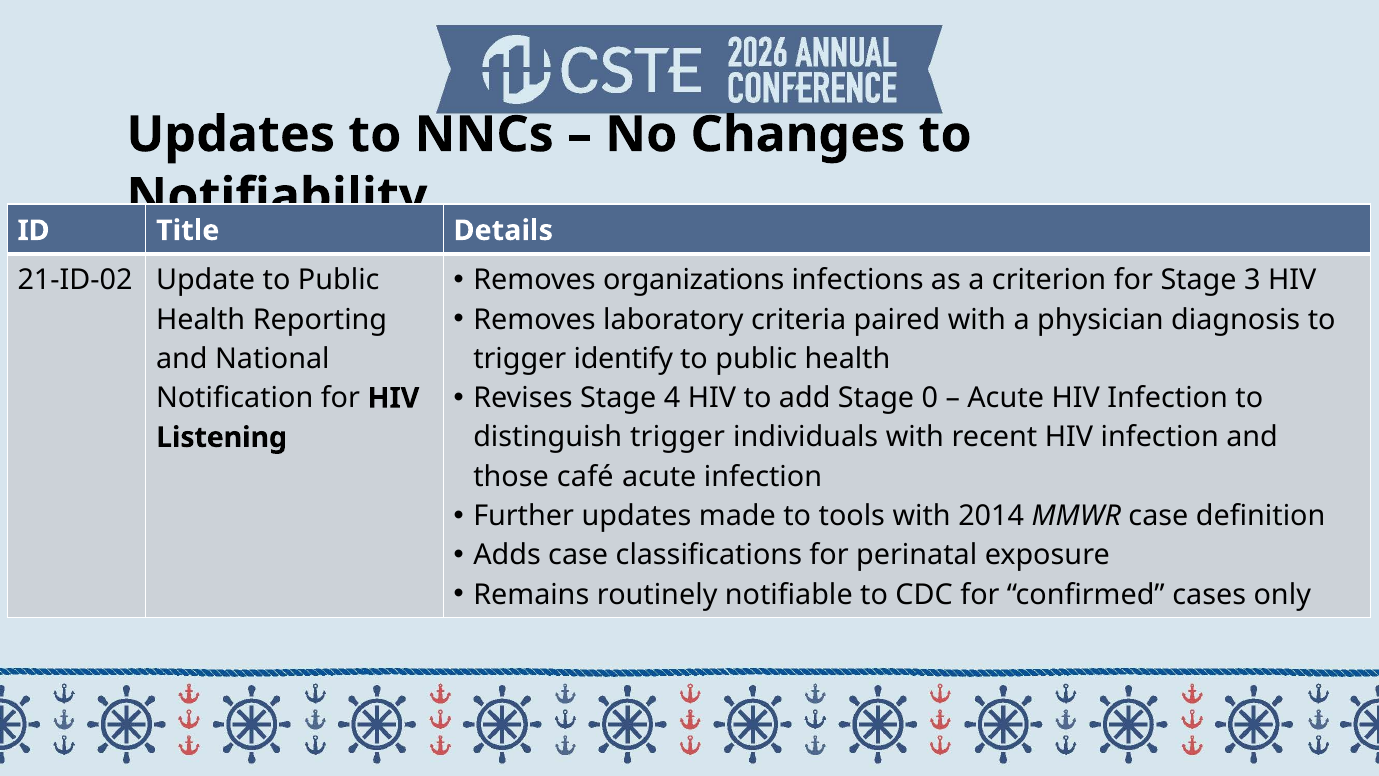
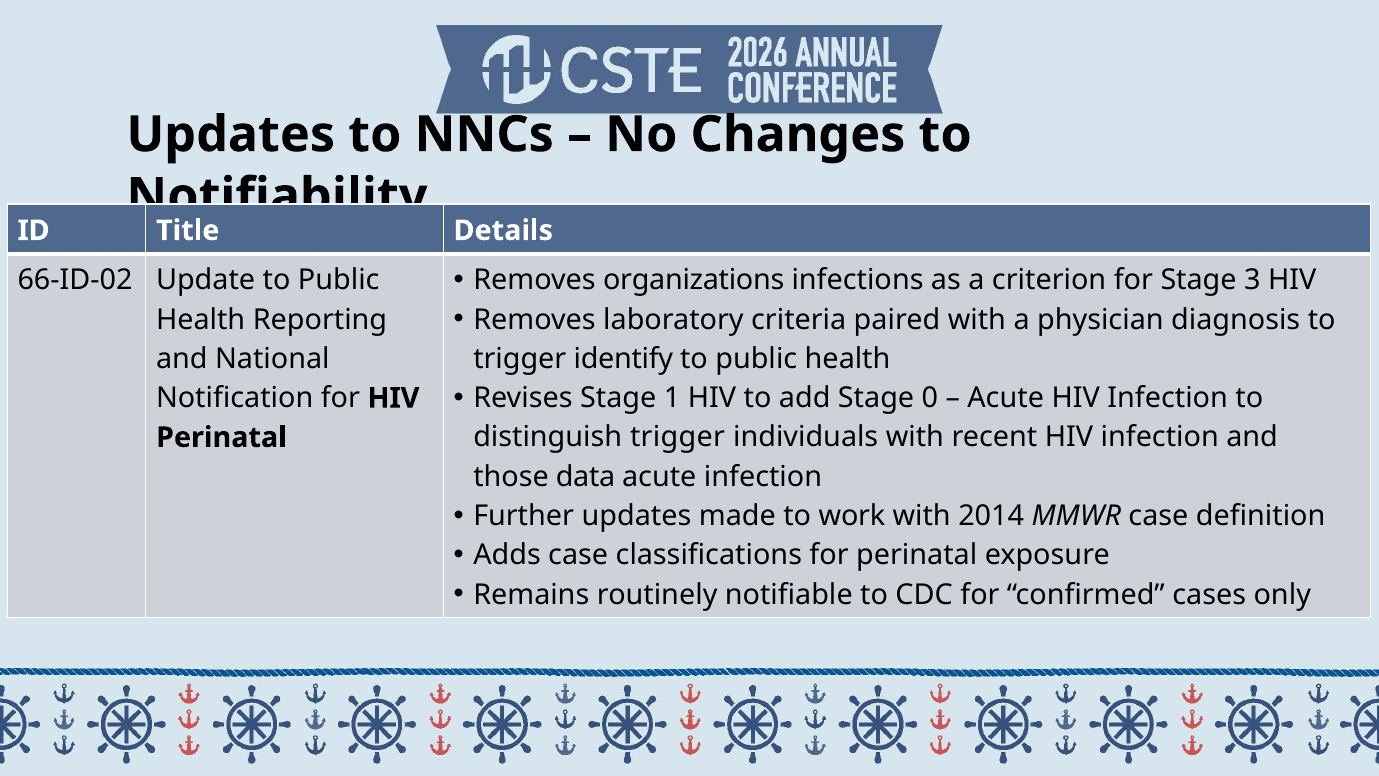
21-ID-02: 21-ID-02 -> 66-ID-02 (75, 280)
4: 4 -> 1 (672, 398)
Listening: Listening -> Perinatal (221, 437)
café: café -> data (586, 477)
tools: tools -> work (852, 516)
